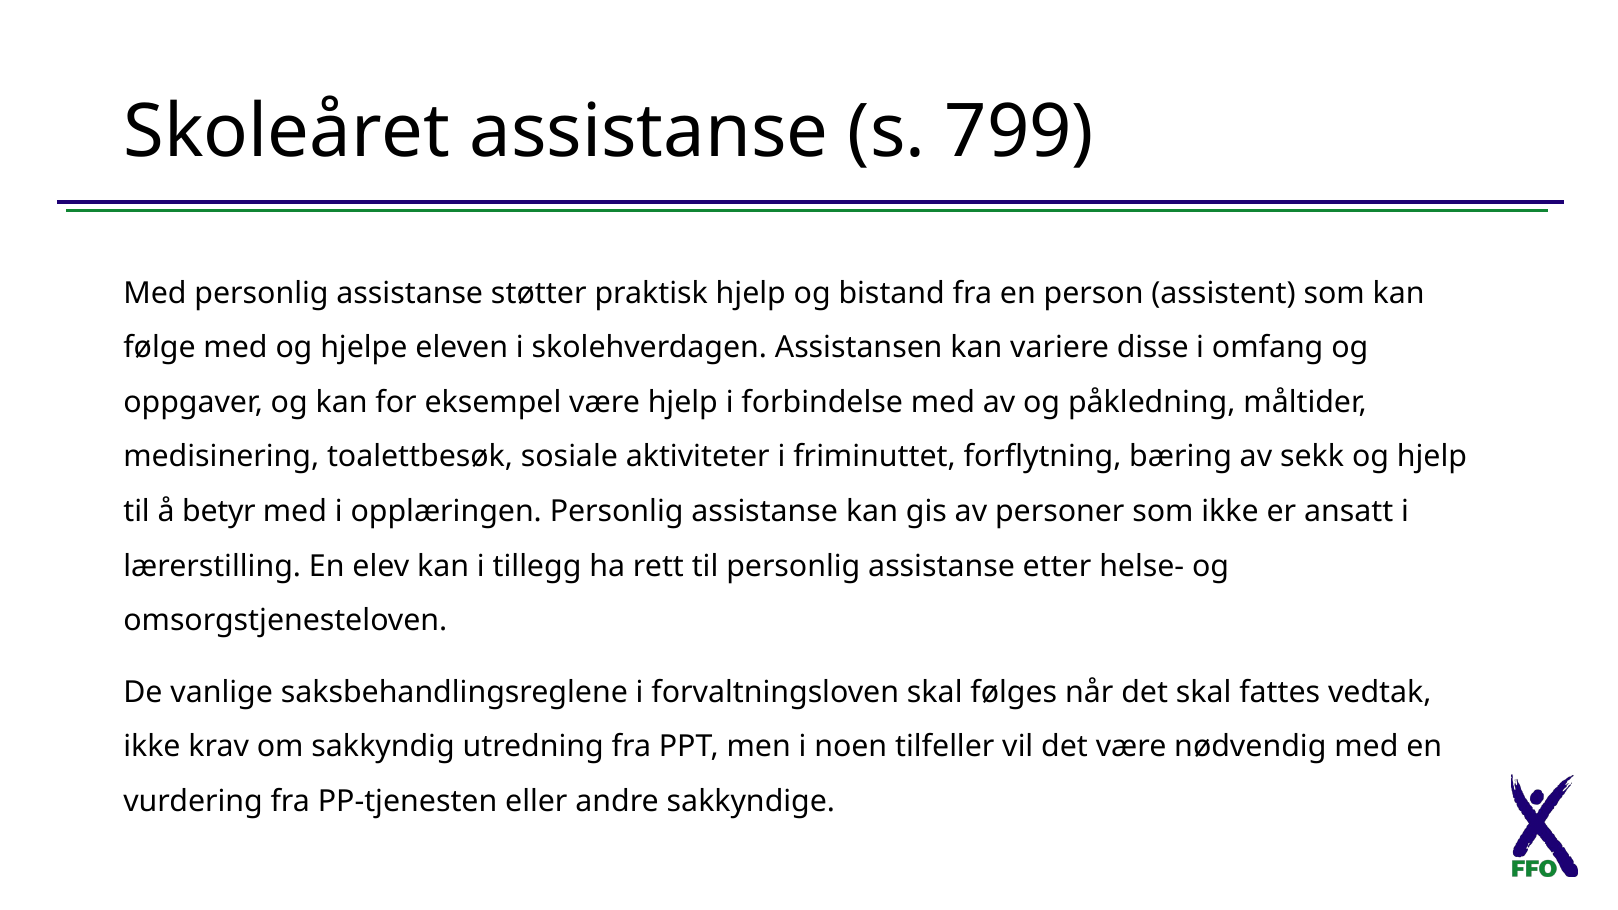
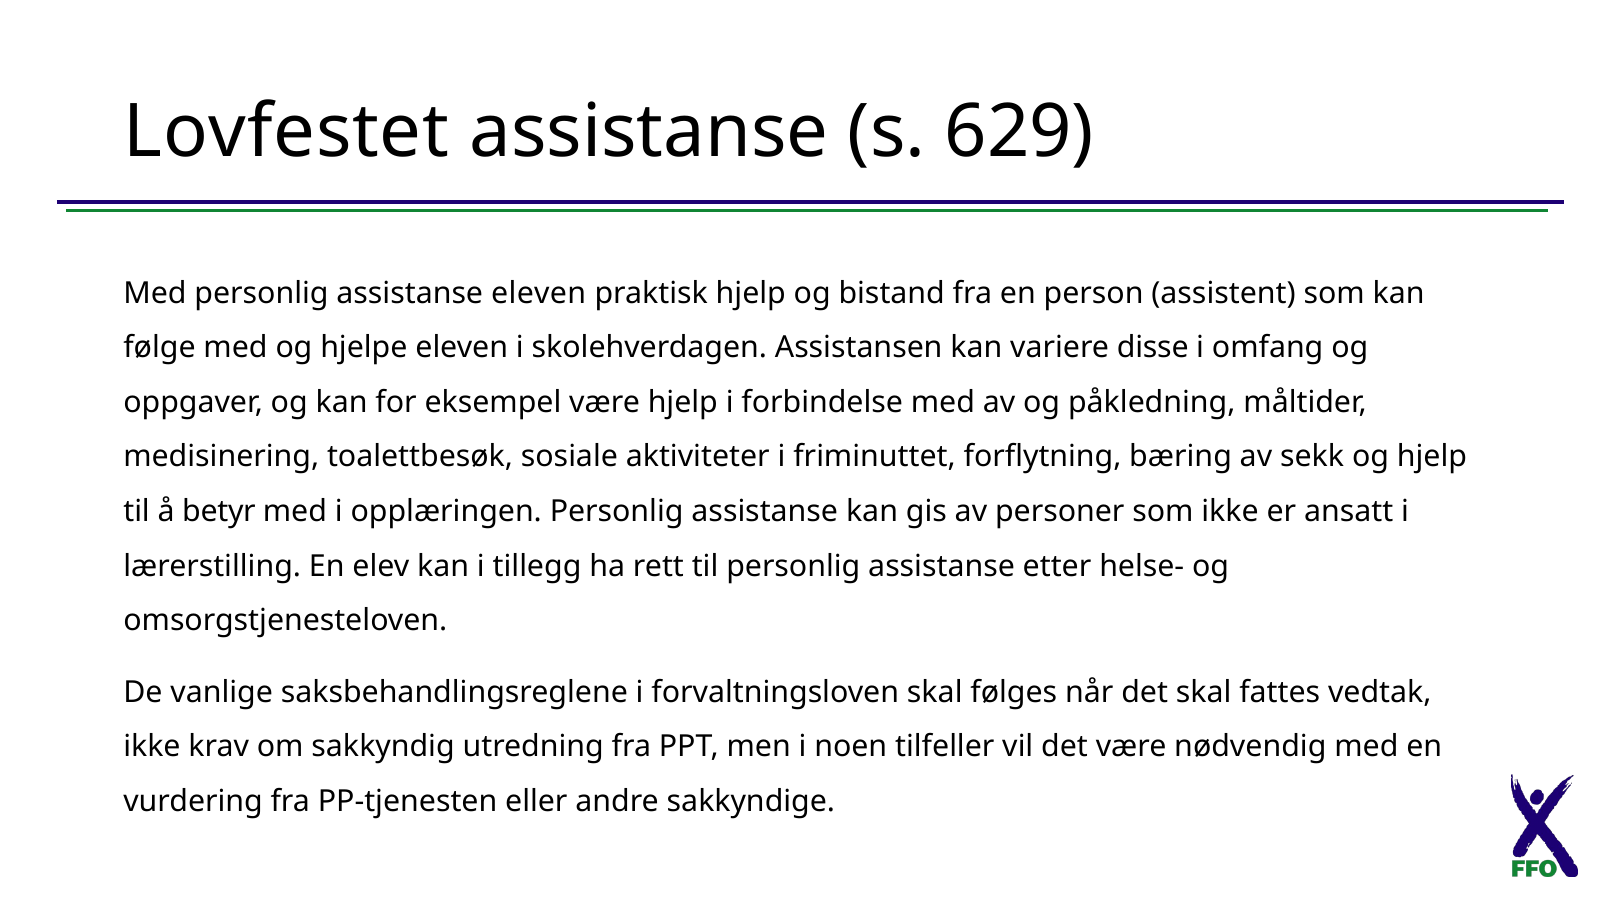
Skoleåret: Skoleåret -> Lovfestet (287, 132)
799: 799 -> 629 (1019, 132)
assistanse støtter: støtter -> eleven (539, 293)
